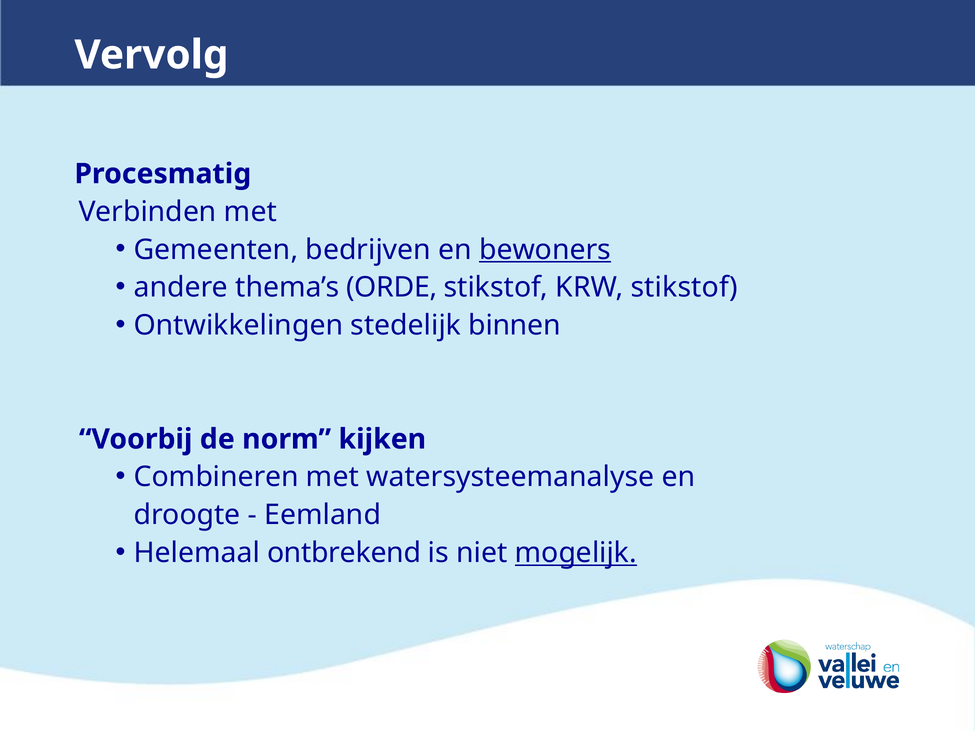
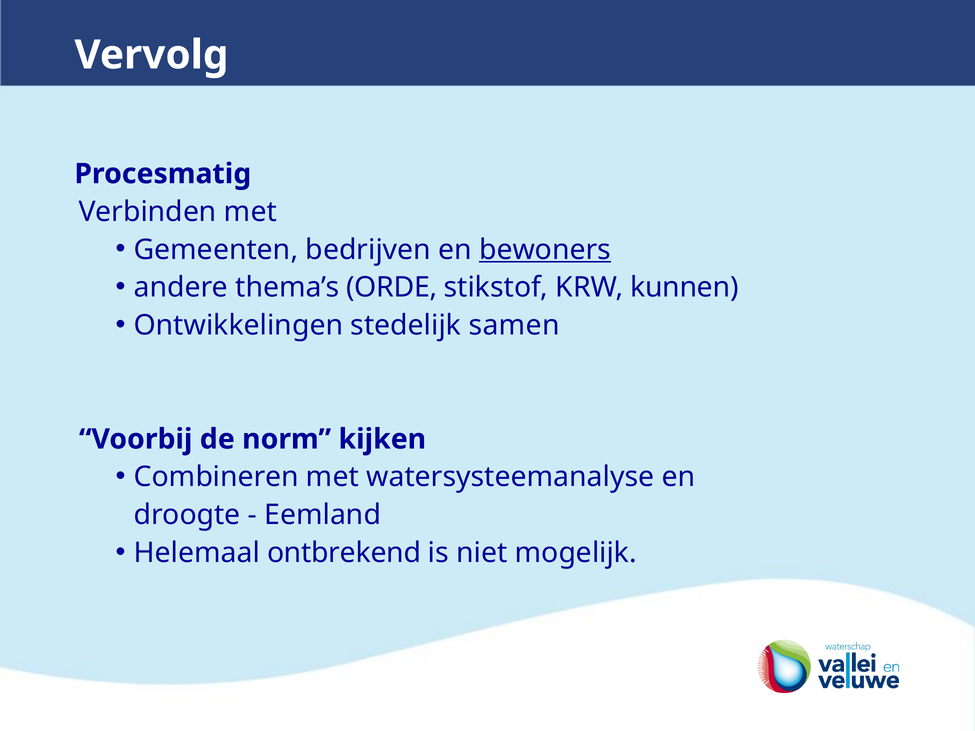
KRW stikstof: stikstof -> kunnen (684, 288)
binnen: binnen -> samen (514, 326)
mogelijk underline: present -> none (576, 553)
